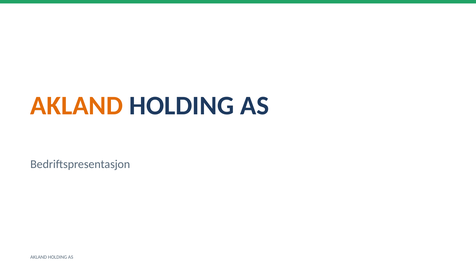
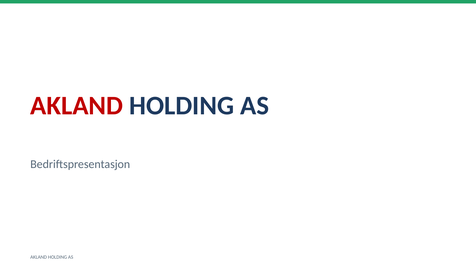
AKLAND colour: orange -> red (77, 106)
